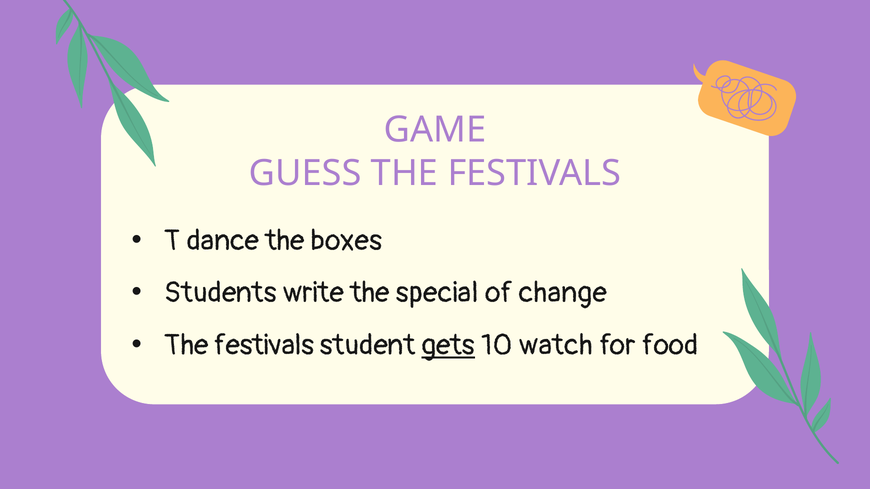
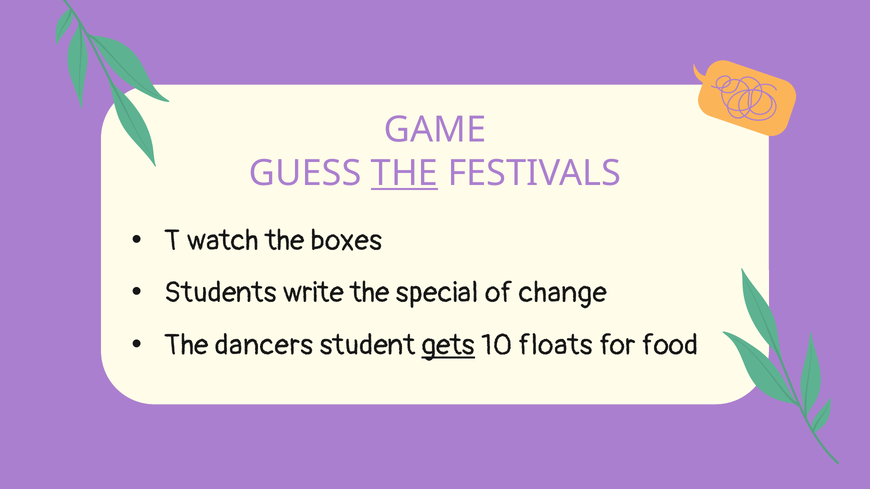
THE underline: none -> present (405, 174)
dance: dance -> watch (223, 241)
festivals: festivals -> dancers (264, 345)
watch: watch -> floats (556, 345)
